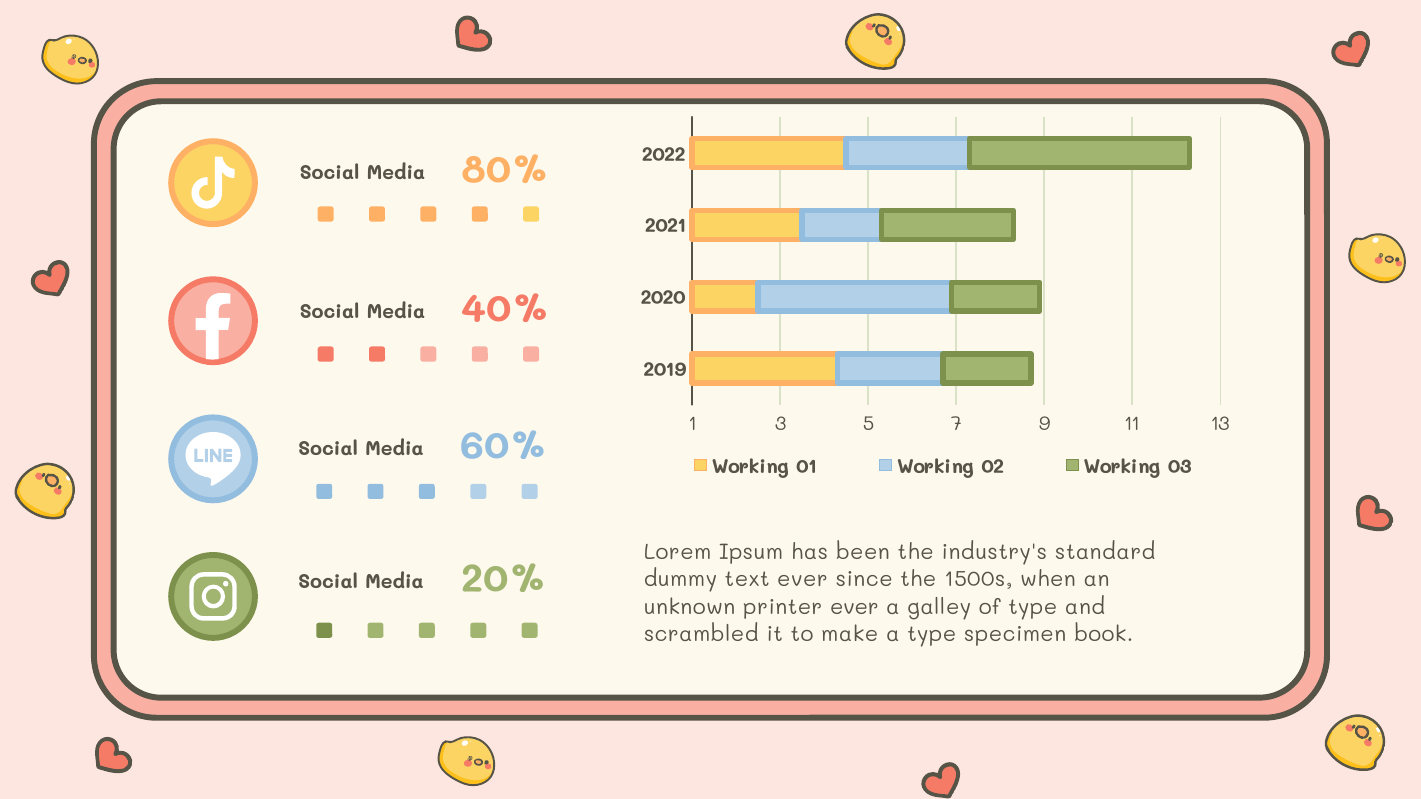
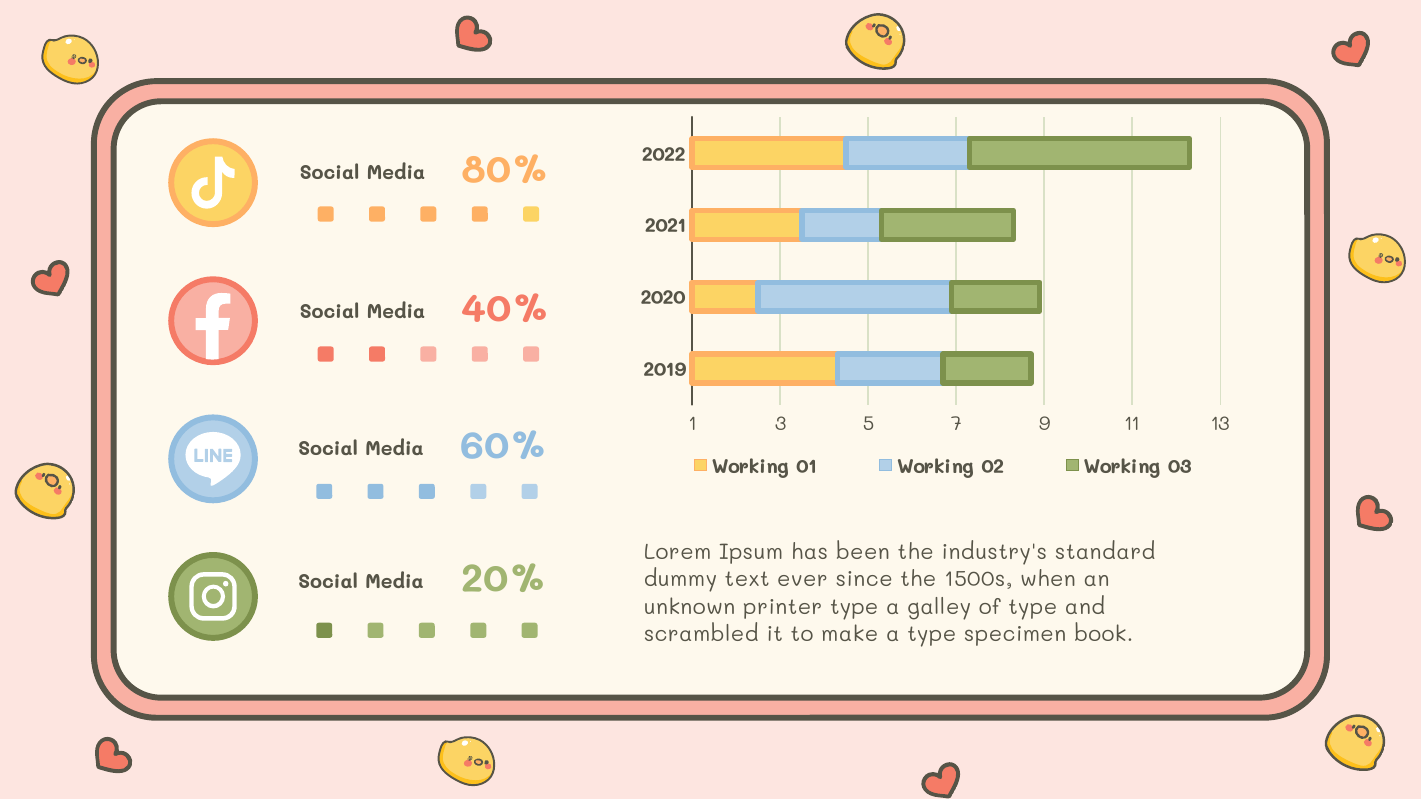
printer ever: ever -> type (854, 607)
